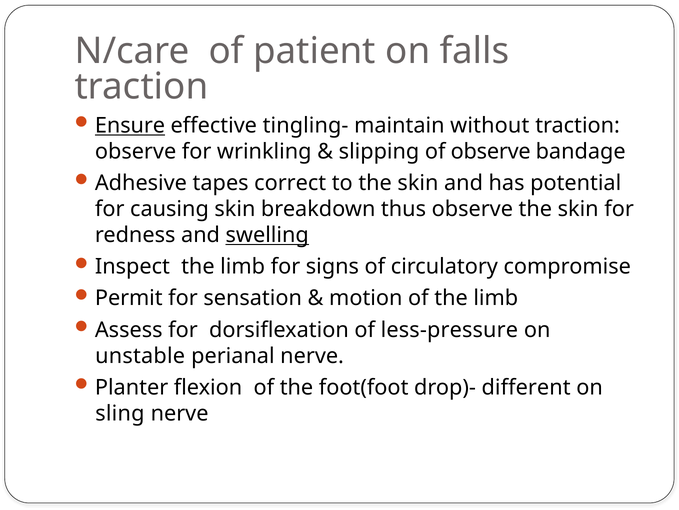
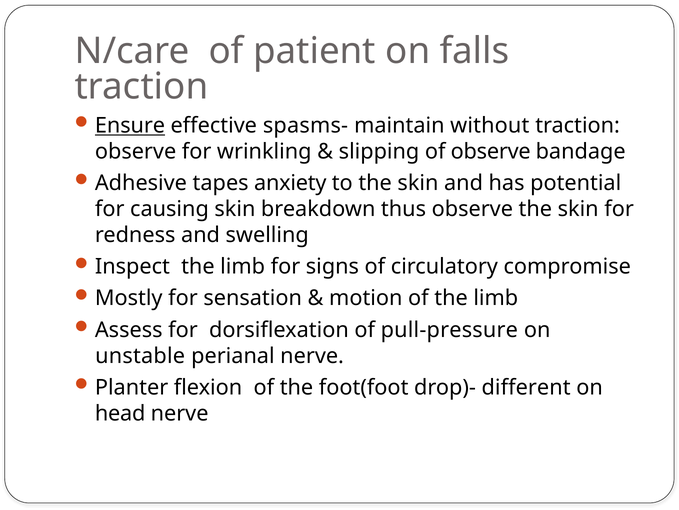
tingling-: tingling- -> spasms- (305, 125)
correct: correct -> anxiety (290, 183)
swelling underline: present -> none (267, 235)
Permit: Permit -> Mostly (129, 298)
less-pressure: less-pressure -> pull-pressure (449, 329)
sling: sling -> head (120, 413)
